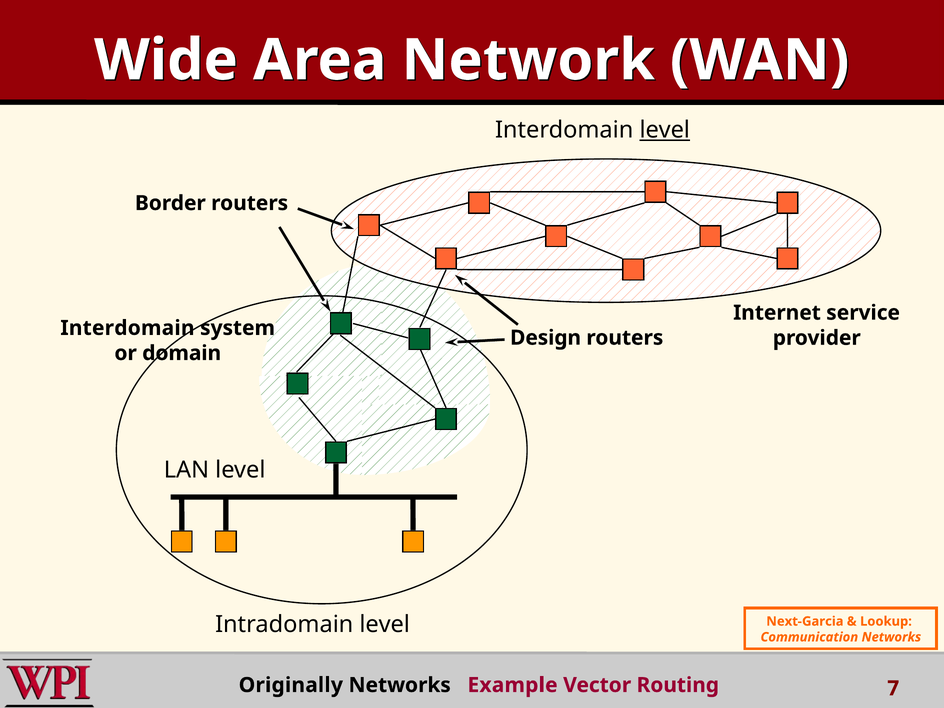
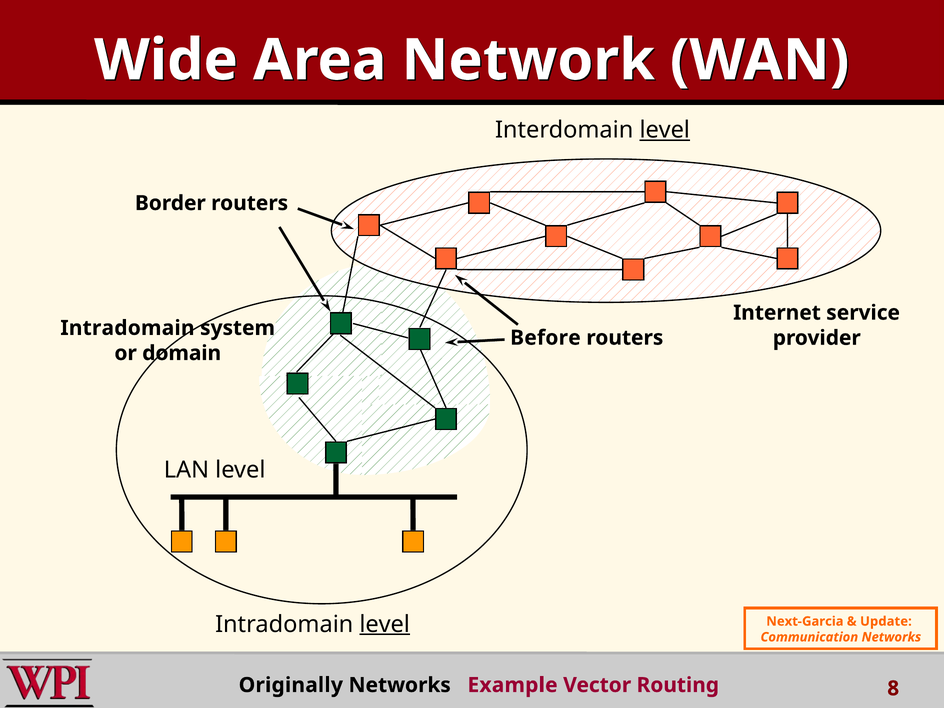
Interdomain: Interdomain -> Intradomain (127, 328)
Design: Design -> Before (545, 338)
level underline: none -> present (385, 624)
Lookup: Lookup -> Update (886, 621)
7: 7 -> 8 (893, 688)
